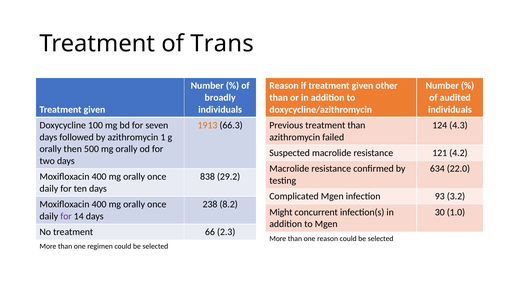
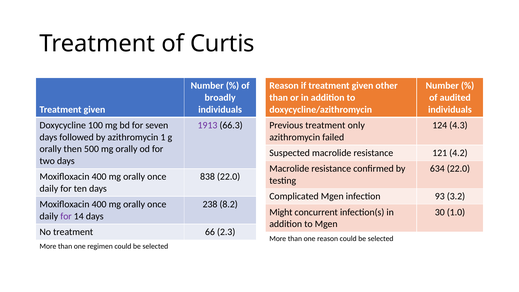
Trans: Trans -> Curtis (222, 44)
1913 colour: orange -> purple (208, 125)
treatment than: than -> only (356, 125)
838 29.2: 29.2 -> 22.0 (229, 177)
